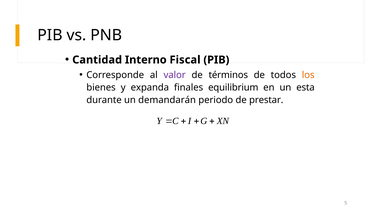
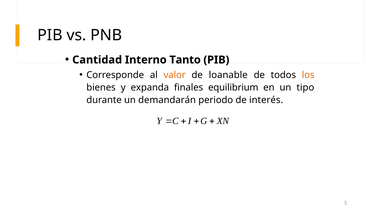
Fiscal: Fiscal -> Tanto (185, 60)
valor colour: purple -> orange (175, 75)
términos: términos -> loanable (228, 75)
esta: esta -> tipo (305, 87)
prestar: prestar -> interés (266, 100)
